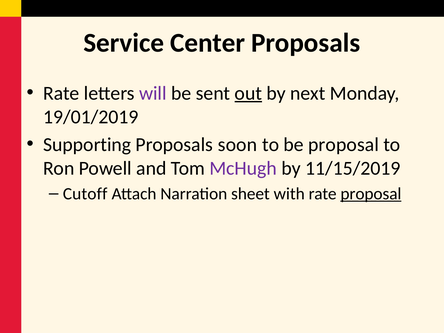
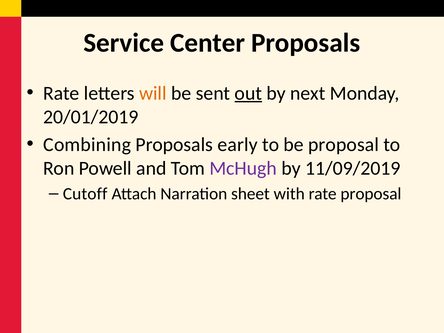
will colour: purple -> orange (153, 93)
19/01/2019: 19/01/2019 -> 20/01/2019 (91, 117)
Supporting: Supporting -> Combining (87, 145)
soon: soon -> early (238, 145)
11/15/2019: 11/15/2019 -> 11/09/2019 (353, 168)
proposal underline: present -> none (371, 194)
